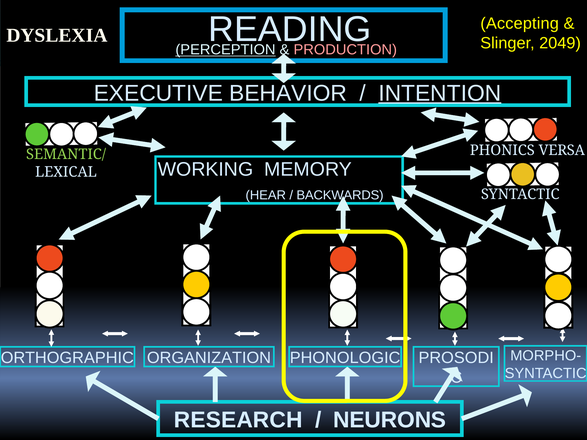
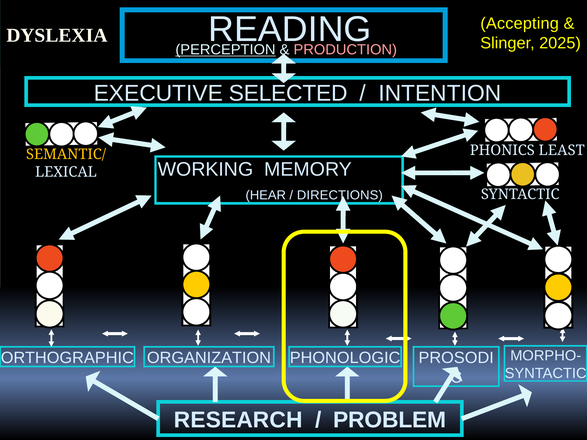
2049: 2049 -> 2025 (560, 43)
BEHAVIOR: BEHAVIOR -> SELECTED (288, 93)
INTENTION underline: present -> none (440, 93)
VERSA: VERSA -> LEAST (562, 150)
SEMANTIC/ colour: light green -> yellow (66, 155)
BACKWARDS: BACKWARDS -> DIRECTIONS (340, 195)
NEURONS: NEURONS -> PROBLEM (390, 420)
